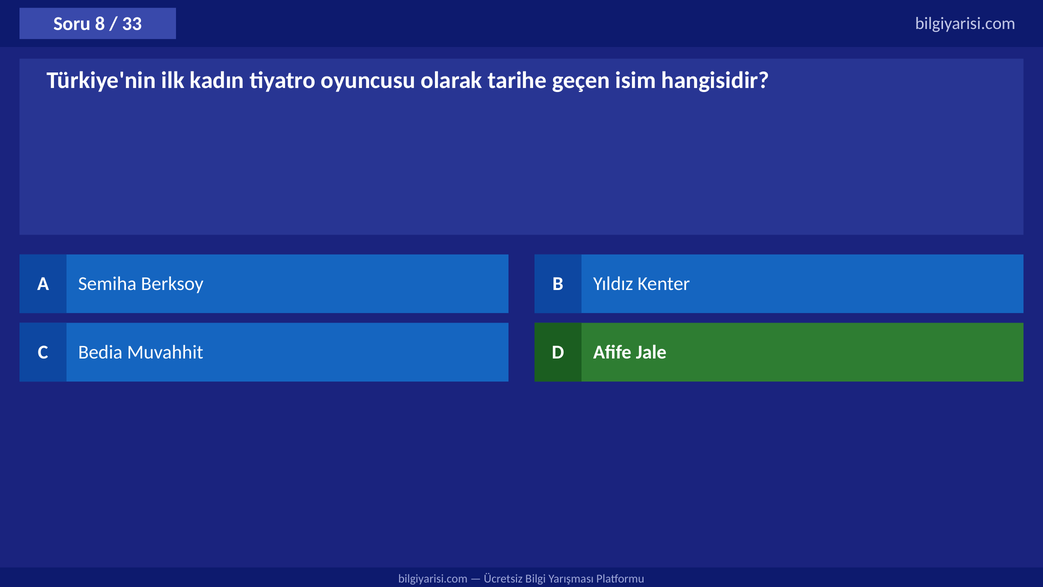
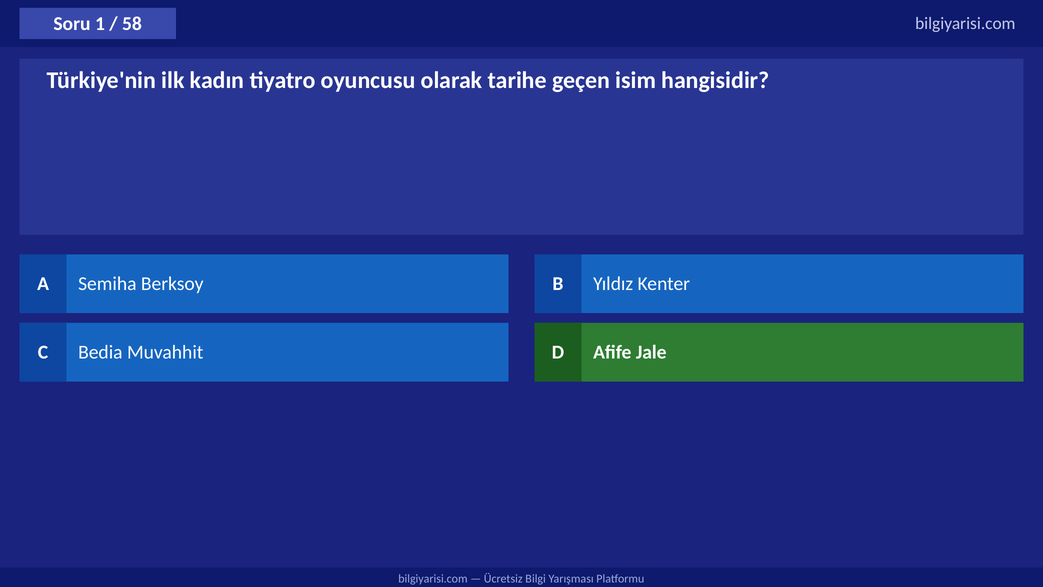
8: 8 -> 1 (100, 24)
33: 33 -> 58 (132, 24)
